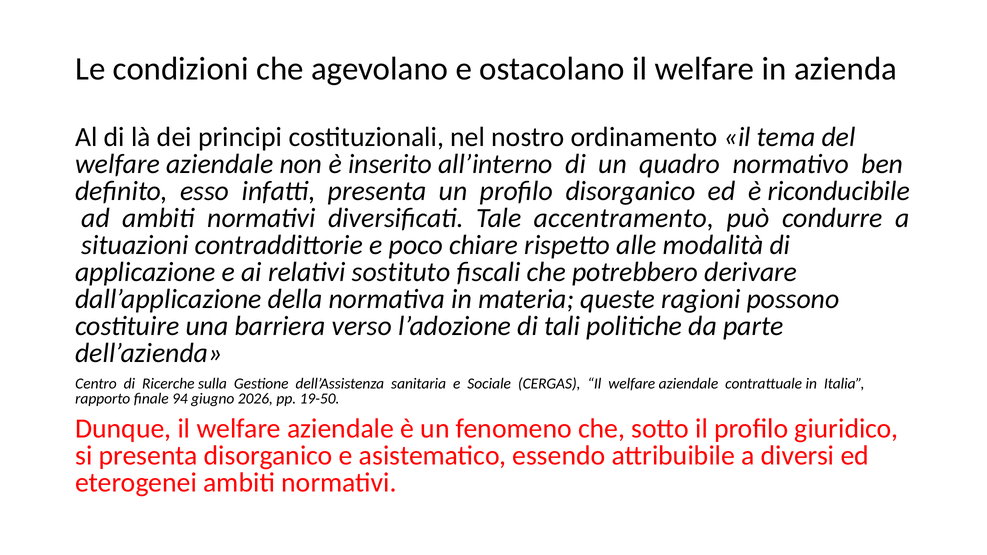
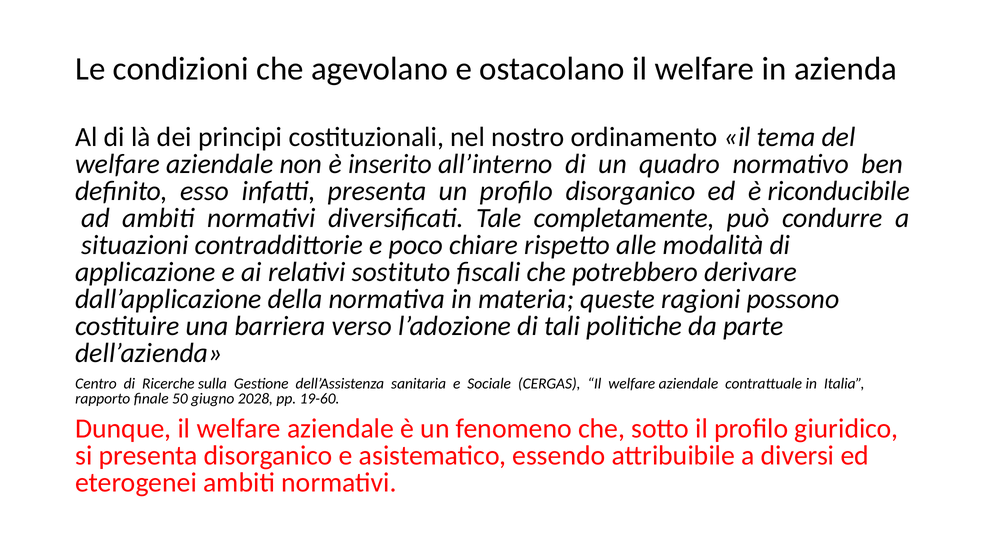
accentramento: accentramento -> completamente (624, 218)
94: 94 -> 50 (180, 399)
2026: 2026 -> 2028 (255, 399)
19-50: 19-50 -> 19-60 (320, 399)
